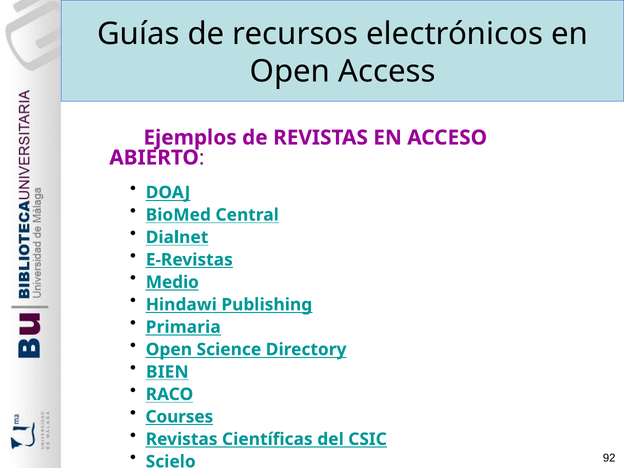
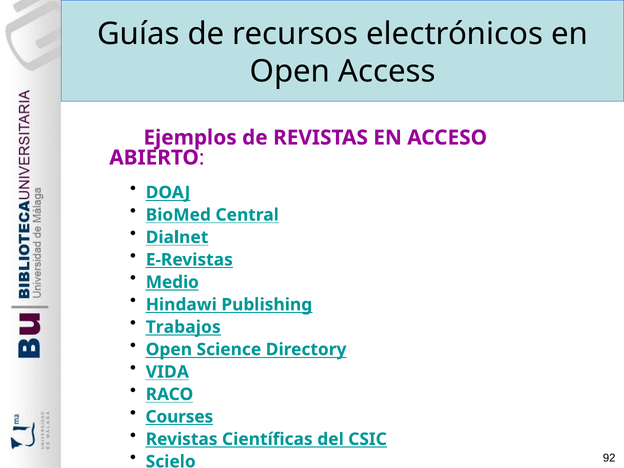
Primaria: Primaria -> Trabajos (183, 327)
BIEN: BIEN -> VIDA (167, 372)
